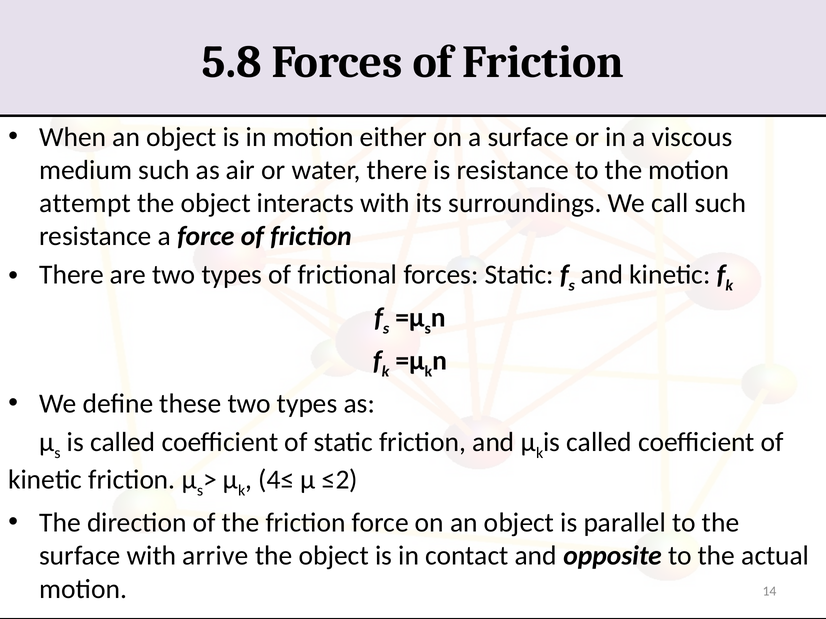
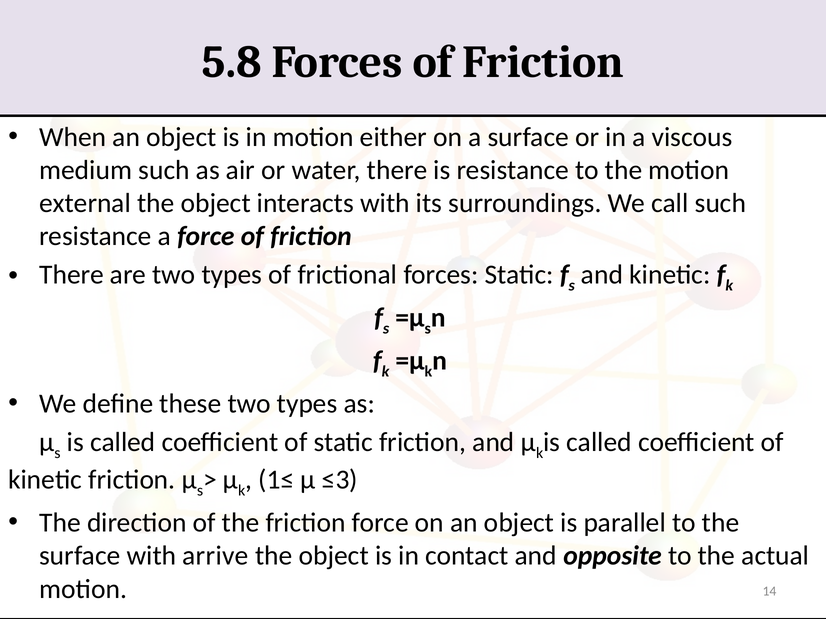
attempt: attempt -> external (85, 203)
4≤: 4≤ -> 1≤ (276, 480)
≤2: ≤2 -> ≤3 (340, 480)
